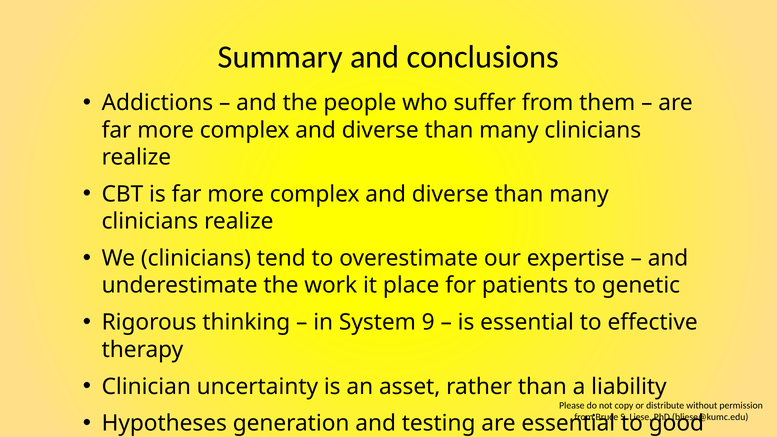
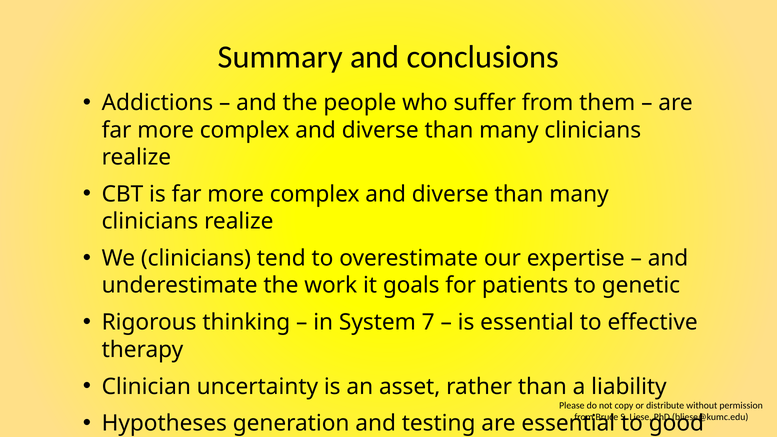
place: place -> goals (411, 286)
9: 9 -> 7 (428, 322)
